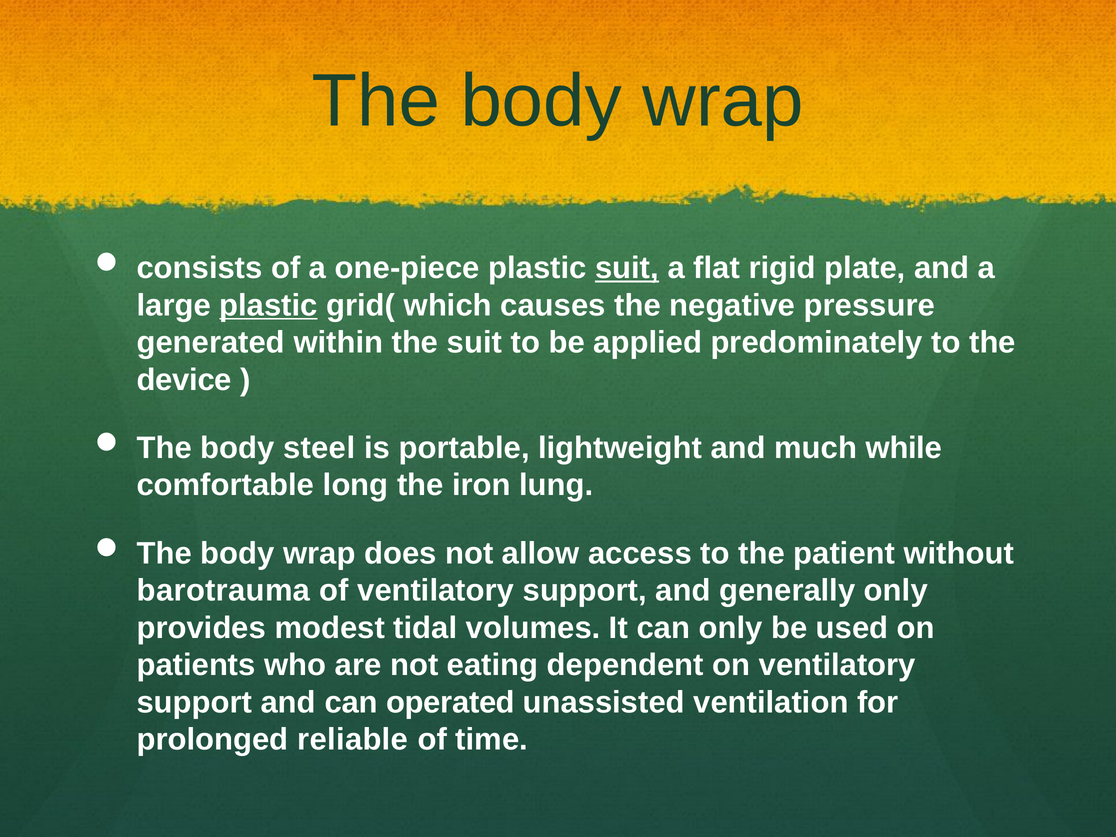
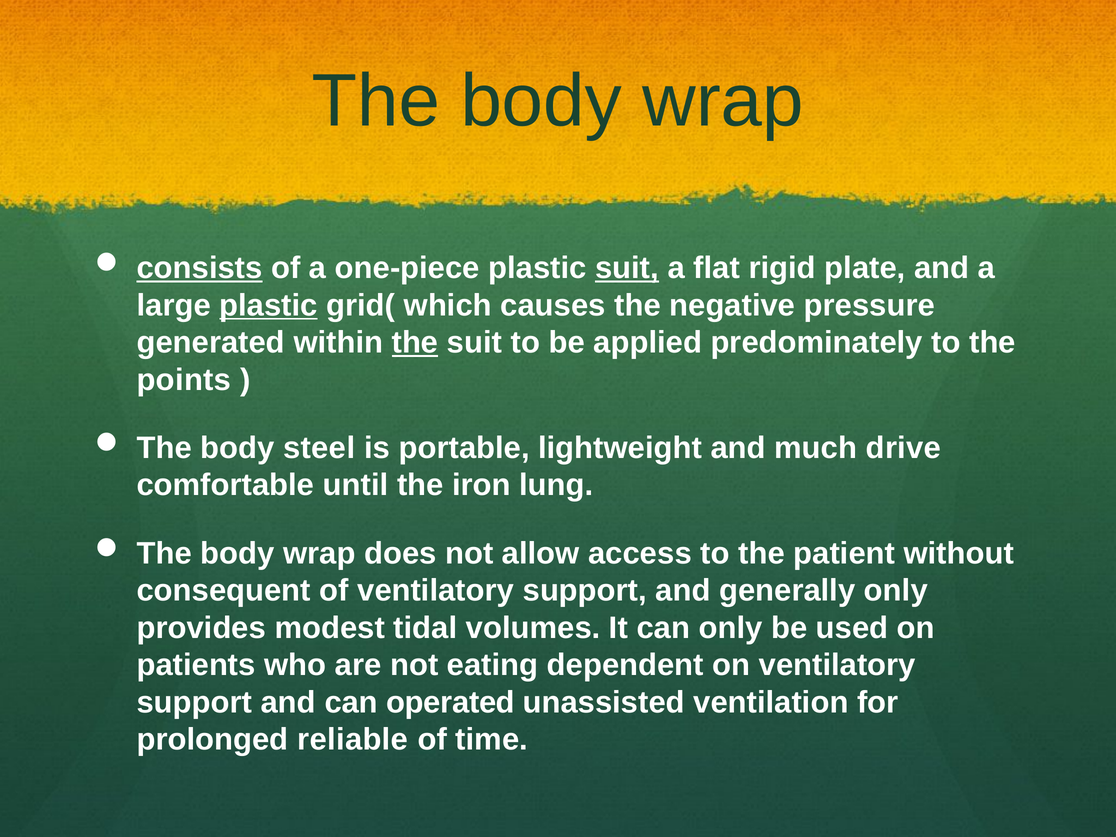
consists underline: none -> present (200, 268)
the underline: none -> present (415, 343)
device: device -> points (184, 380)
while: while -> drive (904, 448)
long: long -> until (356, 485)
barotrauma: barotrauma -> consequent (224, 591)
